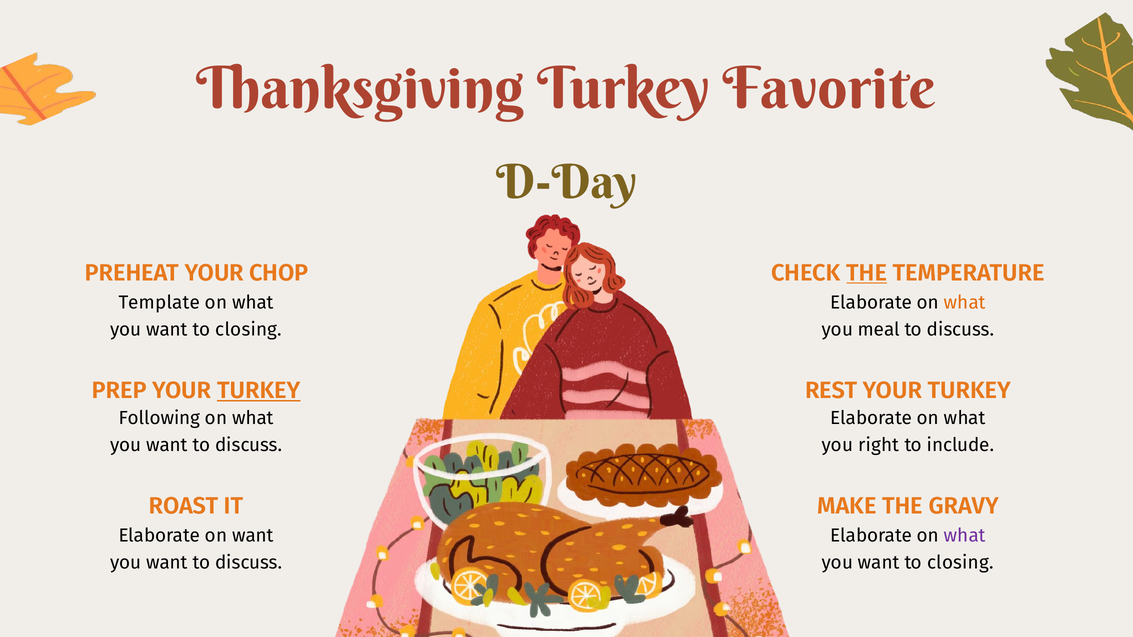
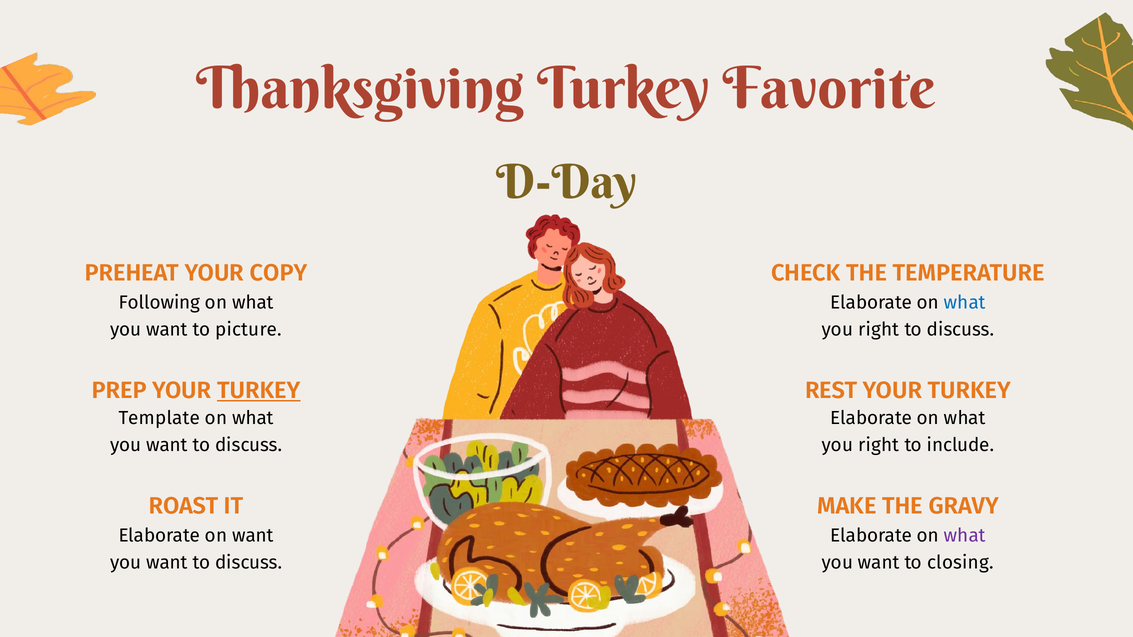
CHOP: CHOP -> COPY (279, 273)
THE underline: present -> none (867, 273)
Template: Template -> Following (159, 302)
what colour: orange -> blue (965, 302)
closing: closing -> picture (249, 330)
meal: meal -> right (879, 330)
Following: Following -> Template (159, 418)
